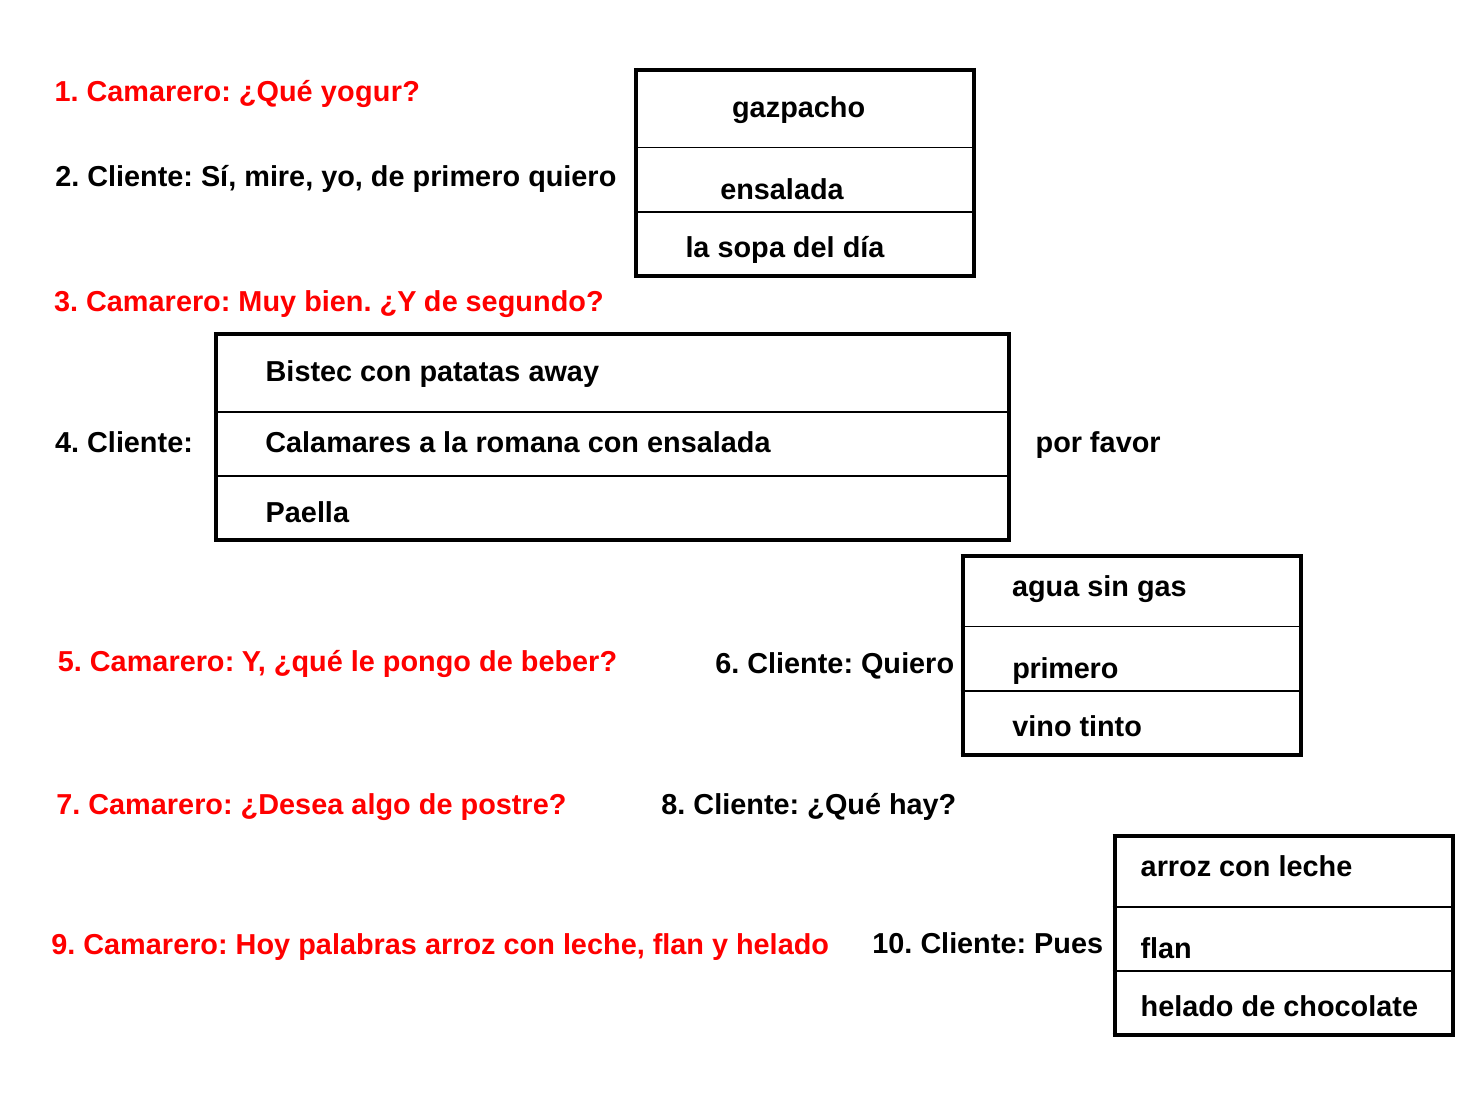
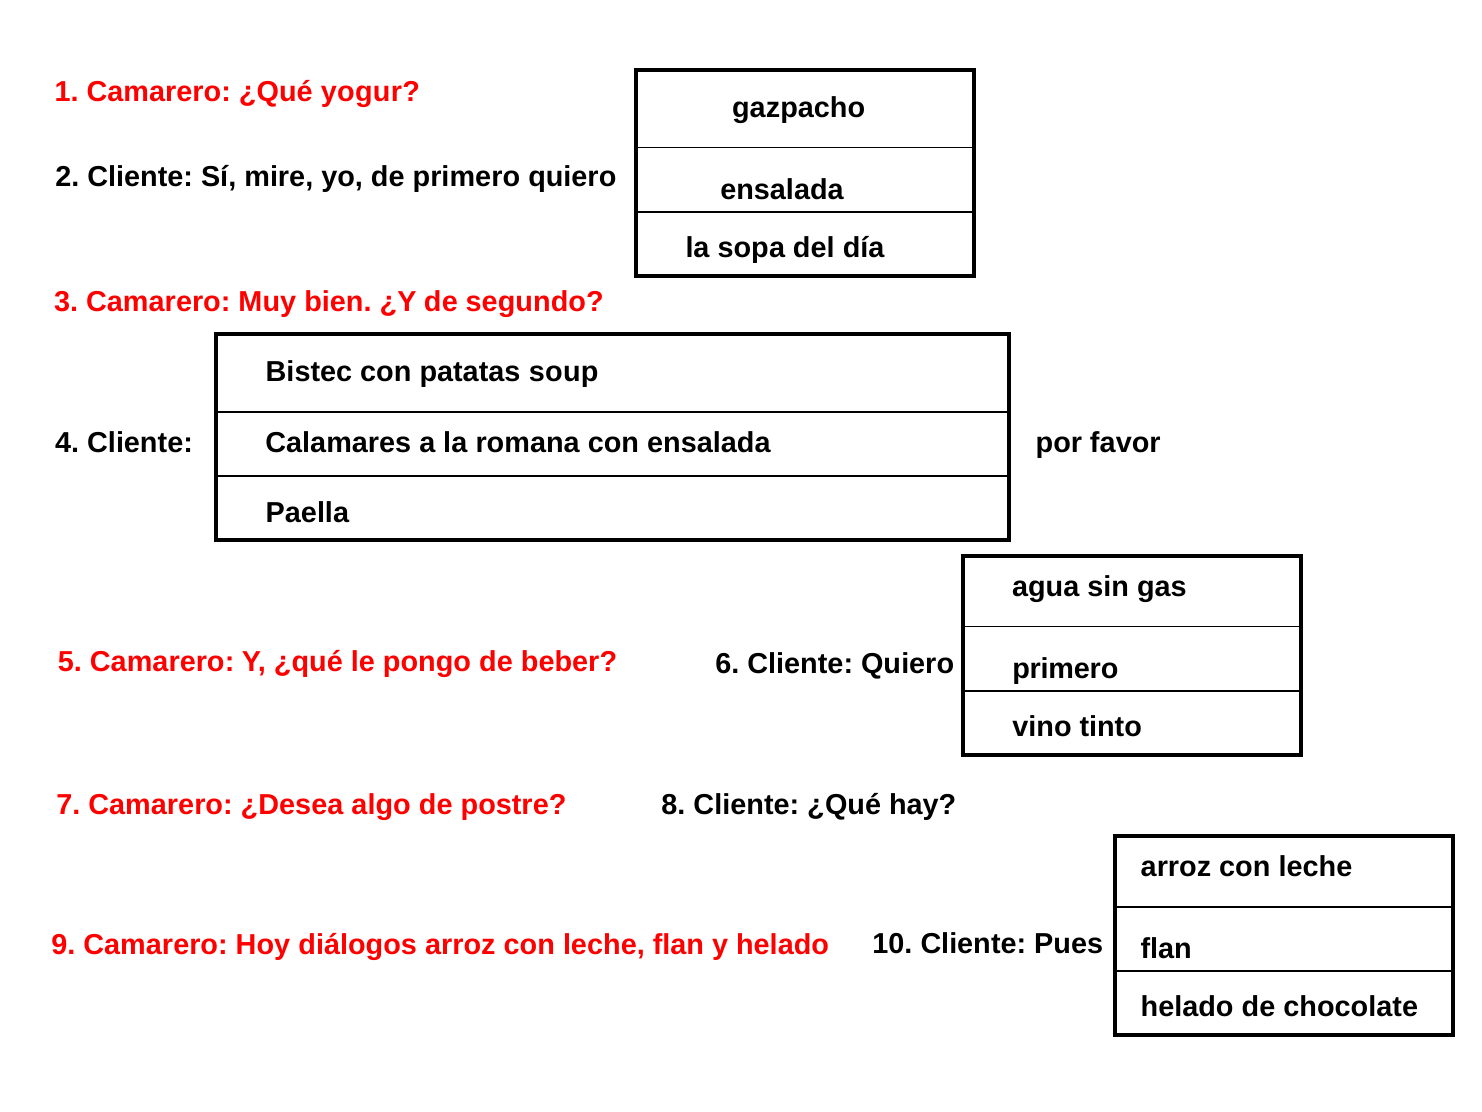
away: away -> soup (564, 372)
palabras: palabras -> diálogos (358, 944)
